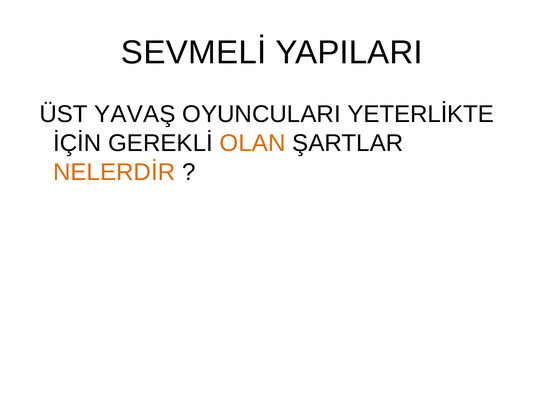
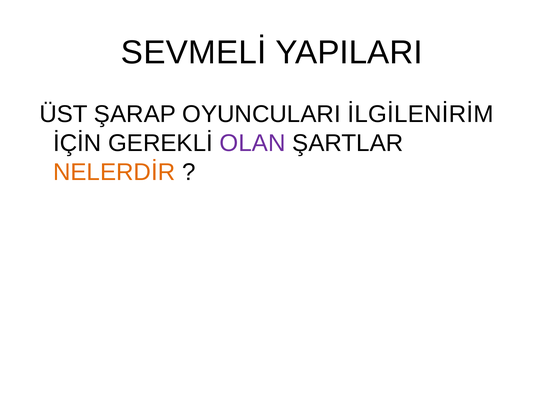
YAVAŞ: YAVAŞ -> ŞARAP (135, 114)
YETERLİKTE: YETERLİKTE -> İLGİLENİRİM (421, 114)
OLAN colour: orange -> purple (253, 143)
